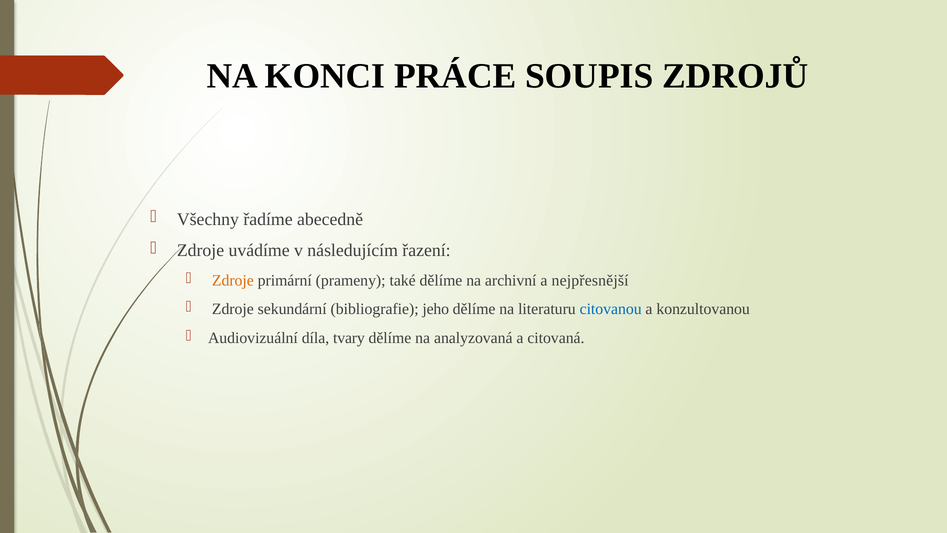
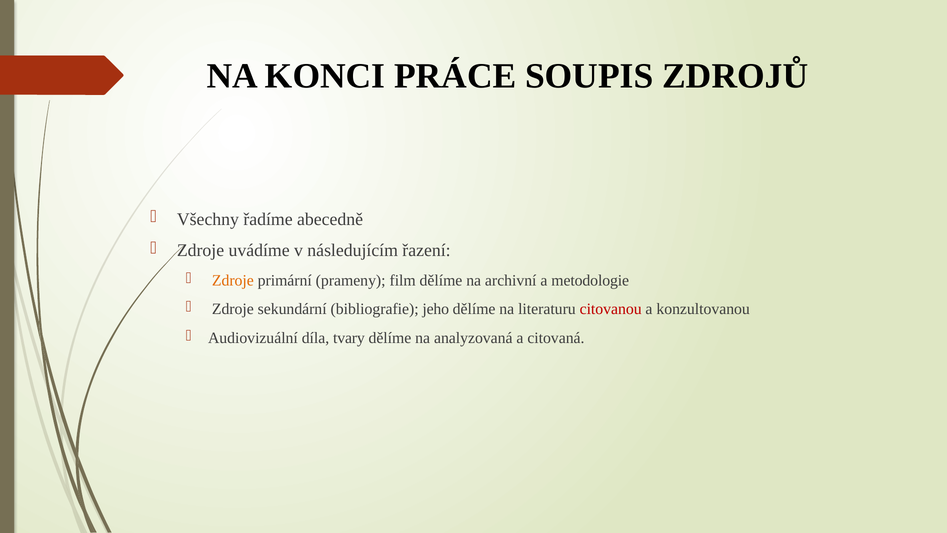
také: také -> film (403, 280)
nejpřesnější: nejpřesnější -> metodologie (590, 280)
citovanou colour: blue -> red (611, 309)
